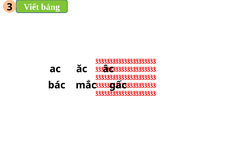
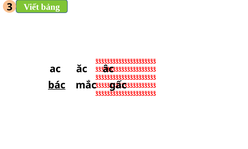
bác underline: none -> present (57, 85)
